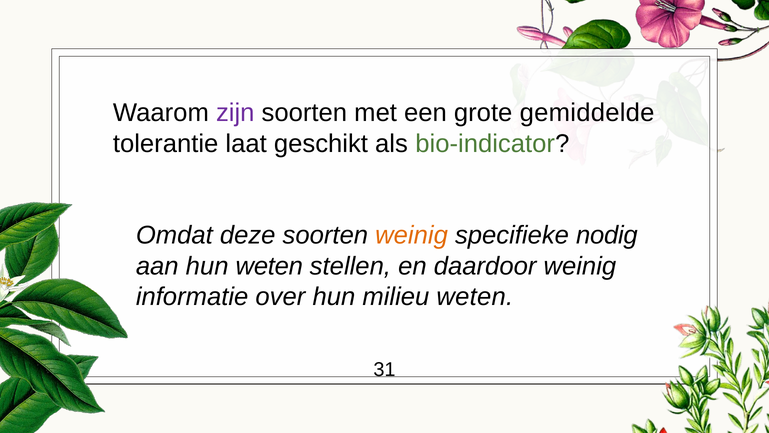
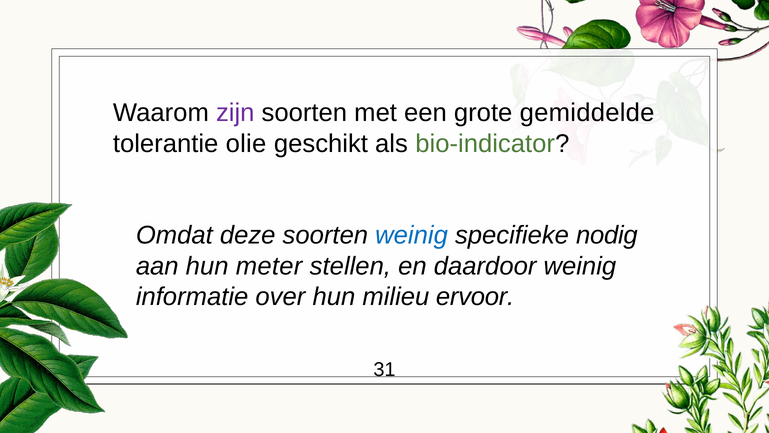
laat: laat -> olie (246, 143)
weinig colour: orange -> blue (412, 235)
hun weten: weten -> meter (269, 266)
milieu weten: weten -> ervoor (475, 297)
